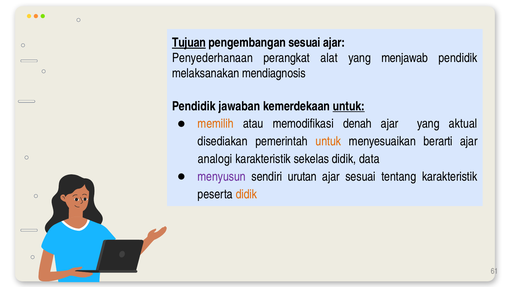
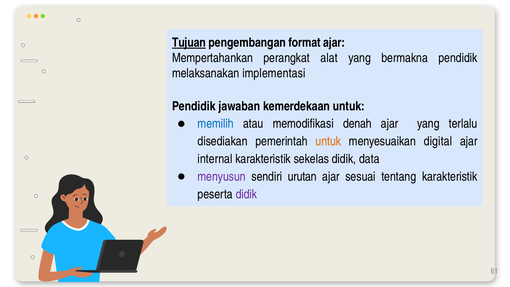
pengembangan sesuai: sesuai -> format (305, 43)
Penyederhanaan: Penyederhanaan -> Mempertahankan (213, 58)
menjawab: menjawab -> bermakna (405, 58)
mendiagnosis: mendiagnosis -> implementasi (274, 73)
untuk underline: present -> none (349, 106)
memilih colour: orange -> blue (216, 124)
aktual: aktual -> terlalu (463, 124)
berarti: berarti -> digital (438, 141)
analogi: analogi -> internal (215, 159)
didik colour: orange -> purple (246, 194)
